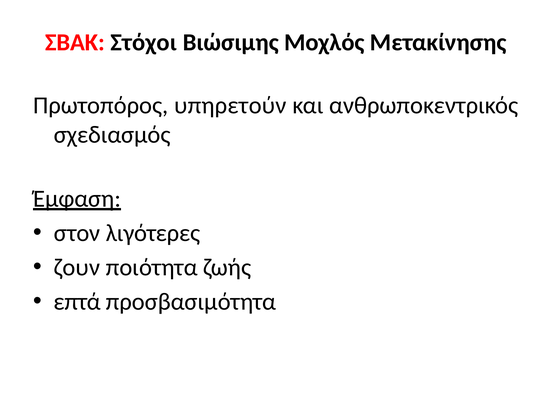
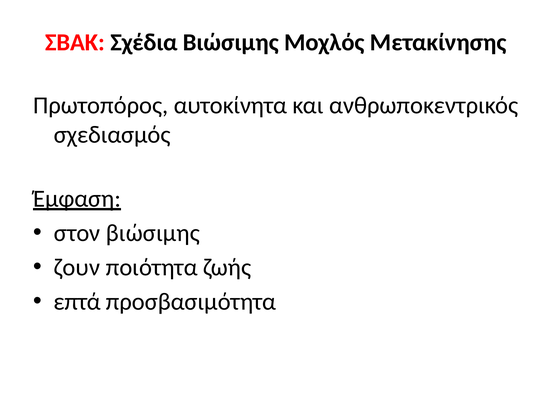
Στόχοι: Στόχοι -> Σχέδια (144, 42)
υπηρετούν: υπηρετούν -> αυτοκίνητα (231, 105)
στον λιγότερες: λιγότερες -> βιώσιμης (153, 233)
